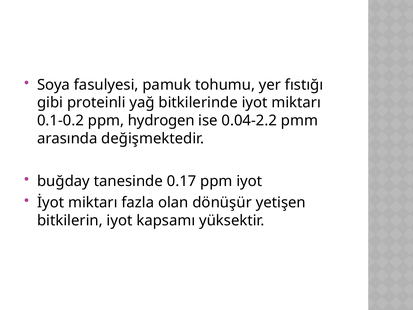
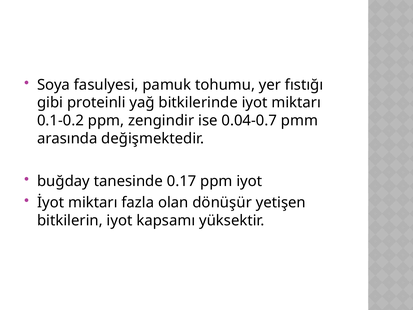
hydrogen: hydrogen -> zengindir (161, 120)
0.04-2.2: 0.04-2.2 -> 0.04-0.7 (249, 120)
